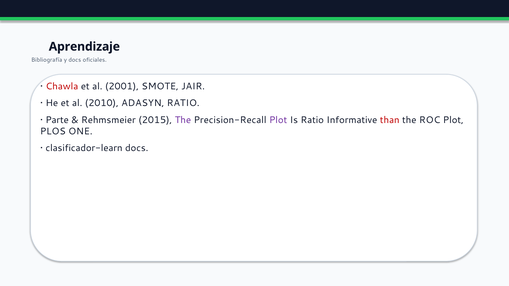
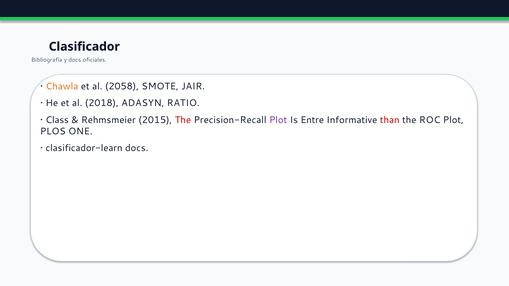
Aprendizaje: Aprendizaje -> Clasificador (84, 47)
Chawla colour: red -> orange (62, 87)
2001: 2001 -> 2058 (122, 87)
2010: 2010 -> 2018 (102, 103)
Parte: Parte -> Class (57, 120)
The colour: purple -> red (183, 120)
Is Ratio: Ratio -> Entre (312, 120)
